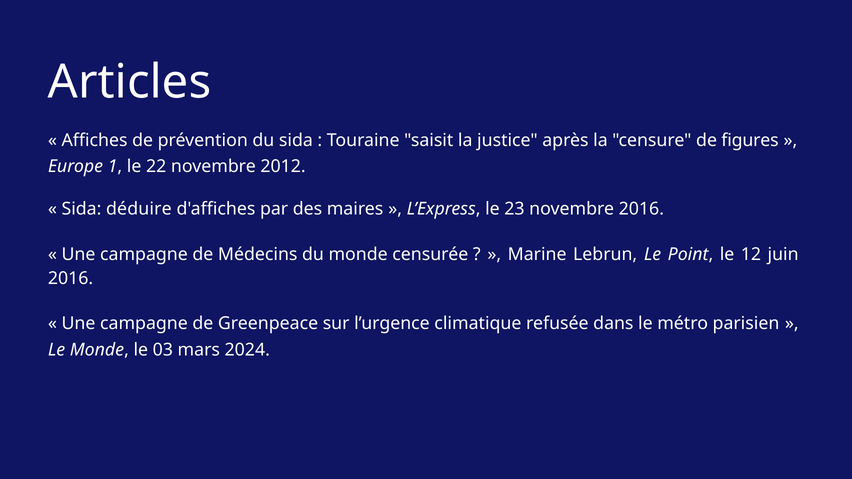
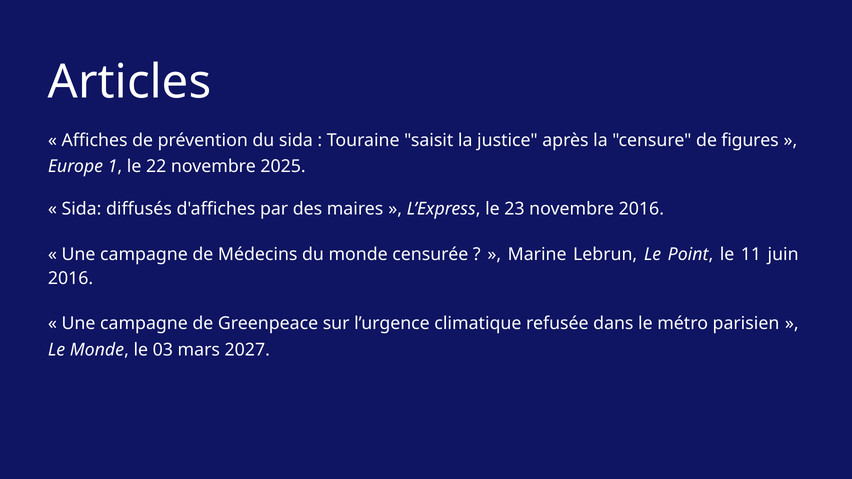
2012: 2012 -> 2025 (283, 167)
déduire: déduire -> diffusés (139, 209)
12: 12 -> 11 (751, 255)
2024: 2024 -> 2027 (247, 350)
